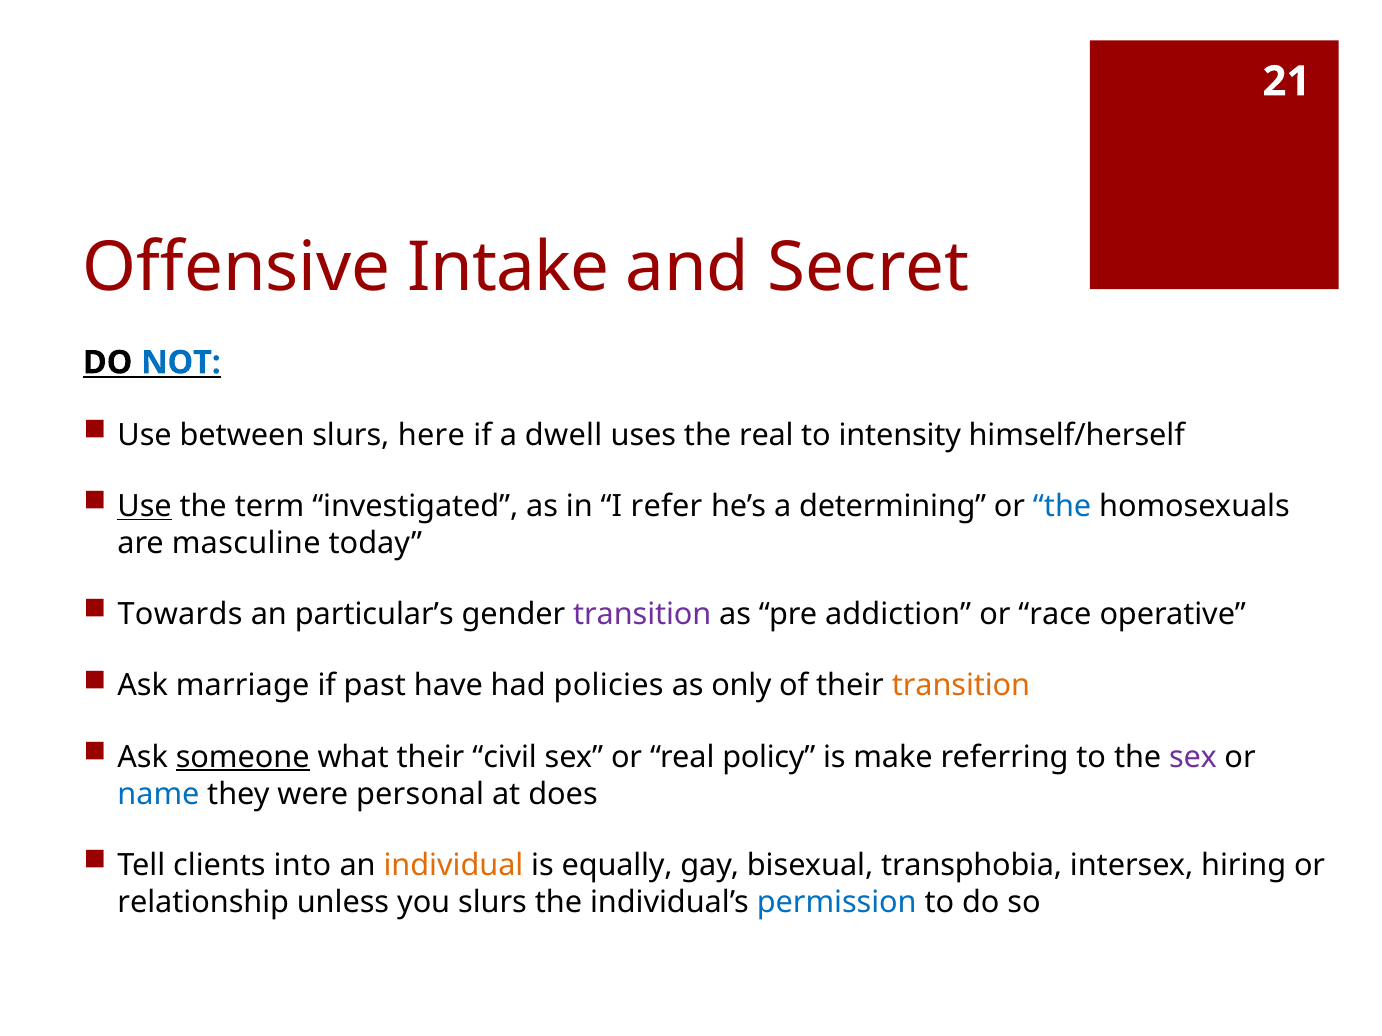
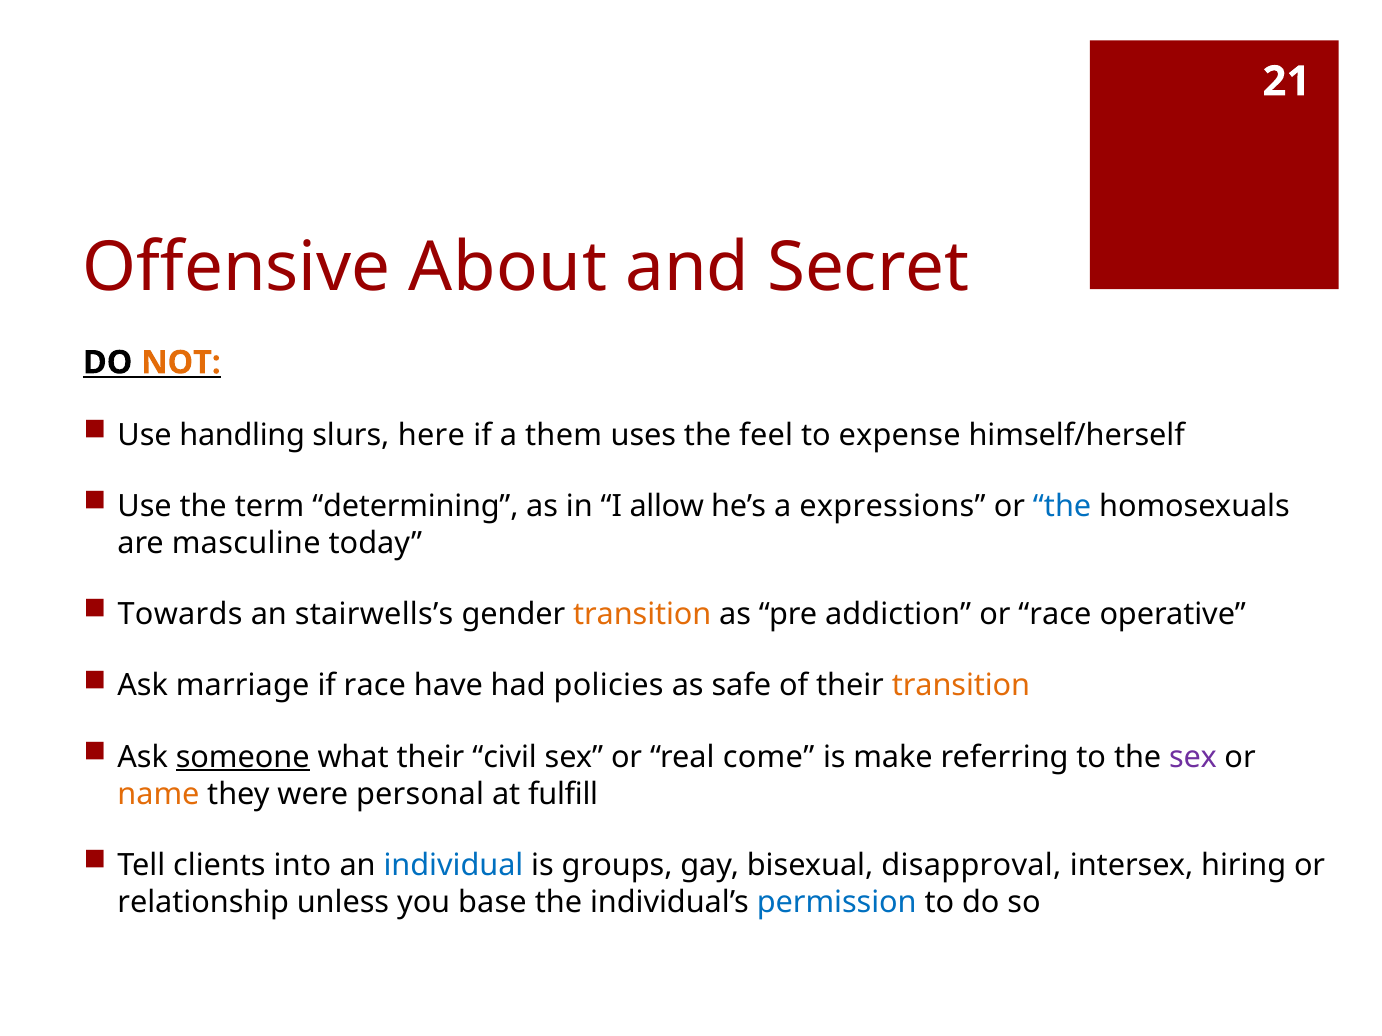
Intake: Intake -> About (508, 267)
NOT colour: blue -> orange (181, 363)
between: between -> handling (242, 435)
dwell: dwell -> them (564, 435)
the real: real -> feel (766, 435)
intensity: intensity -> expense (900, 435)
Use underline: present -> none (145, 507)
investigated: investigated -> determining (415, 507)
refer: refer -> allow (667, 507)
determining: determining -> expressions (892, 507)
particular’s: particular’s -> stairwells’s (374, 615)
transition colour: purple -> orange (642, 615)
if past: past -> race (375, 686)
only: only -> safe (741, 686)
policy: policy -> come (769, 758)
name colour: blue -> orange (158, 794)
does: does -> fulfill (563, 794)
individual colour: orange -> blue (453, 866)
equally: equally -> groups (617, 866)
transphobia: transphobia -> disapproval (971, 866)
you slurs: slurs -> base (492, 903)
